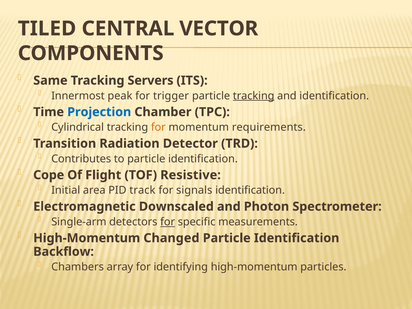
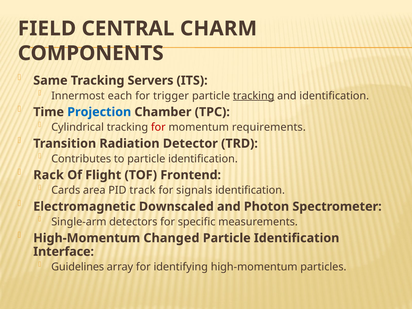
TILED: TILED -> FIELD (47, 29)
VECTOR: VECTOR -> CHARM (219, 29)
peak: peak -> each (120, 96)
for colour: orange -> red (158, 127)
Cope: Cope -> Rack (49, 175)
Resistive: Resistive -> Frontend (191, 175)
Initial: Initial -> Cards (66, 190)
for underline: present -> none (168, 222)
Backflow: Backflow -> Interface (64, 252)
Chambers: Chambers -> Guidelines (78, 267)
